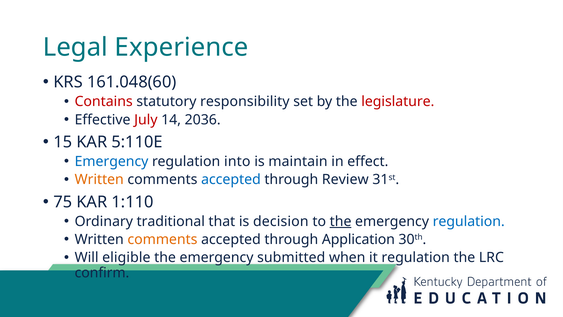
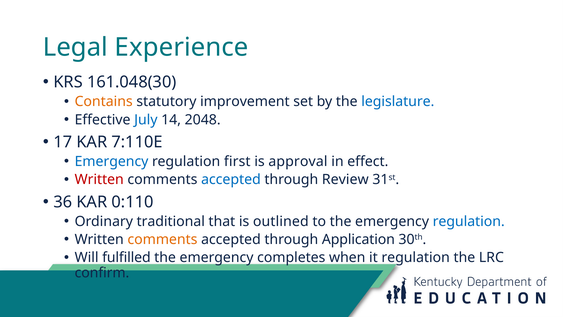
161.048(60: 161.048(60 -> 161.048(30 (132, 82)
Contains colour: red -> orange (104, 101)
responsibility: responsibility -> improvement (245, 101)
legislature colour: red -> blue (398, 101)
July colour: red -> blue (146, 120)
2036: 2036 -> 2048 (203, 120)
15: 15 -> 17 (63, 142)
5:110E: 5:110E -> 7:110E (137, 142)
into: into -> first (237, 161)
maintain: maintain -> approval (298, 161)
Written colour: orange -> red (99, 179)
75: 75 -> 36 (63, 202)
1:110: 1:110 -> 0:110 (133, 202)
decision: decision -> outlined (281, 221)
the underline: present -> none (341, 221)
eligible: eligible -> fulfilled (126, 257)
submitted: submitted -> completes (291, 257)
